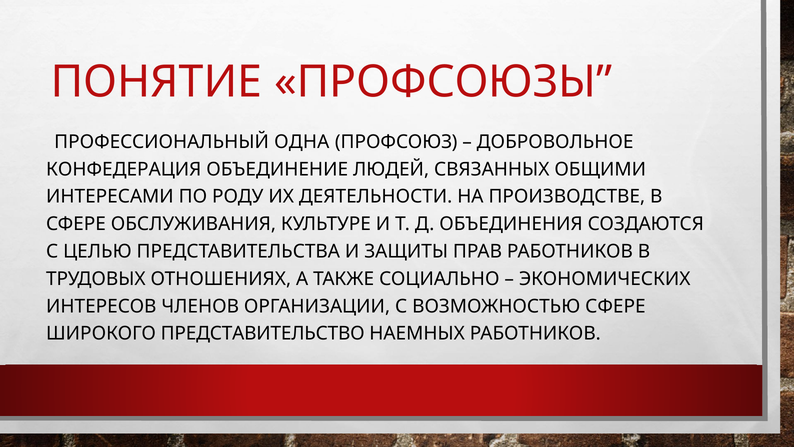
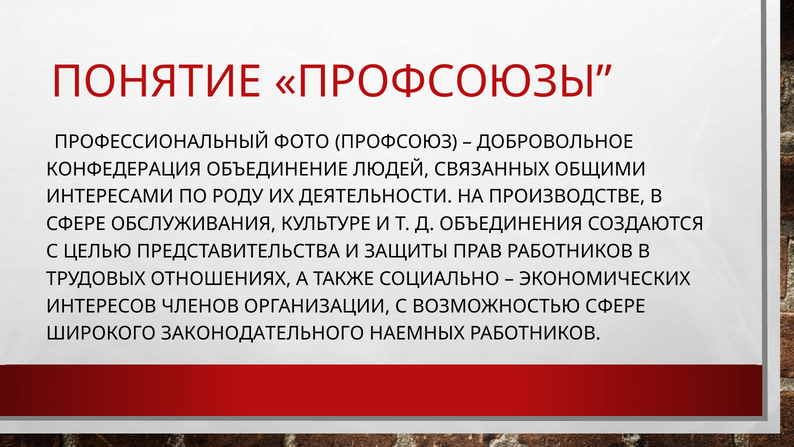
ОДНА: ОДНА -> ФОТО (302, 142)
ПРЕДСТАВИТЕЛЬСТВО: ПРЕДСТАВИТЕЛЬСТВО -> ЗАКОНОДАТЕЛЬНОГО (263, 333)
